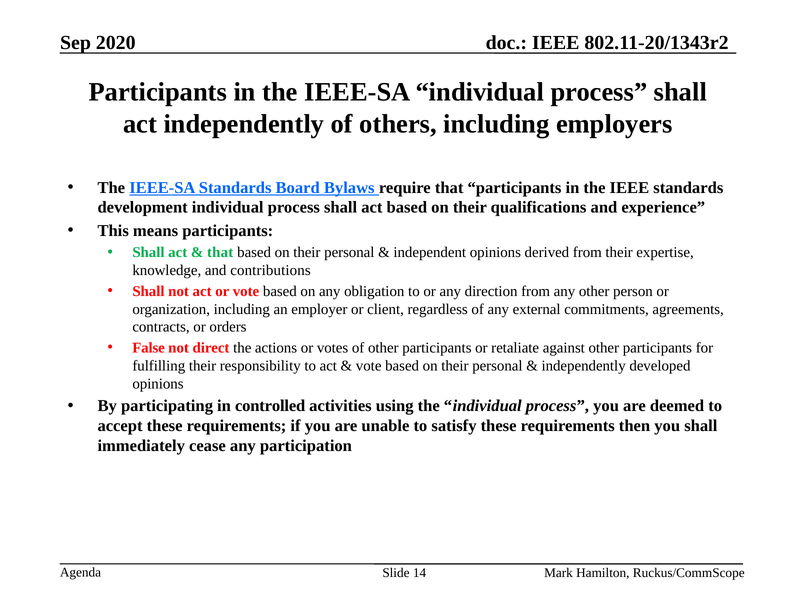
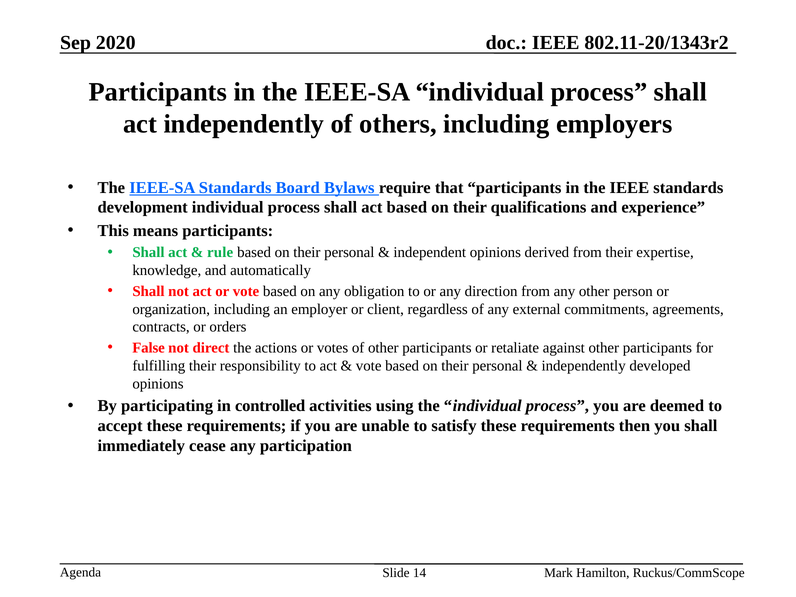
that: that -> rule (220, 252)
contributions: contributions -> automatically (271, 270)
